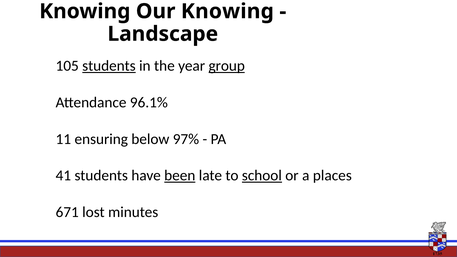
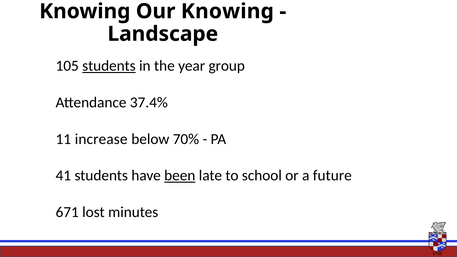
group underline: present -> none (227, 66)
96.1%: 96.1% -> 37.4% (149, 102)
ensuring: ensuring -> increase (101, 139)
97%: 97% -> 70% (186, 139)
school underline: present -> none (262, 176)
places: places -> future (332, 176)
